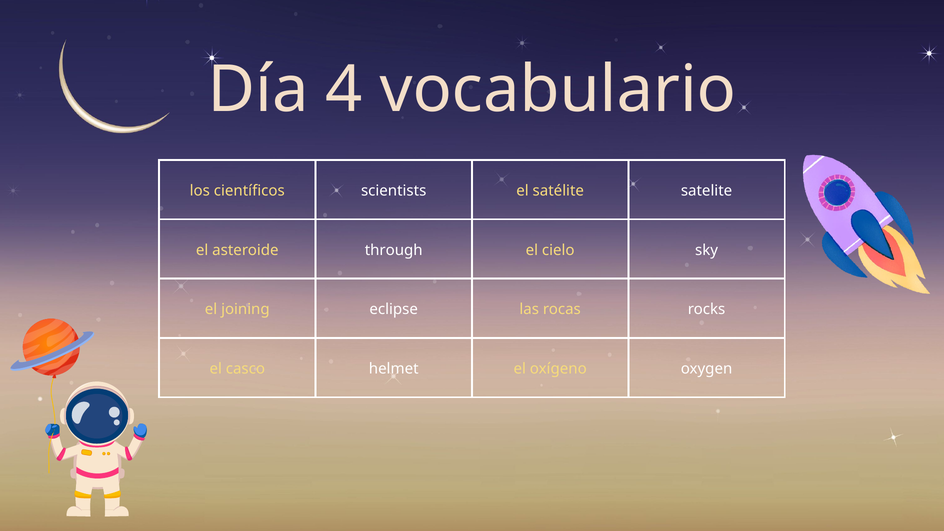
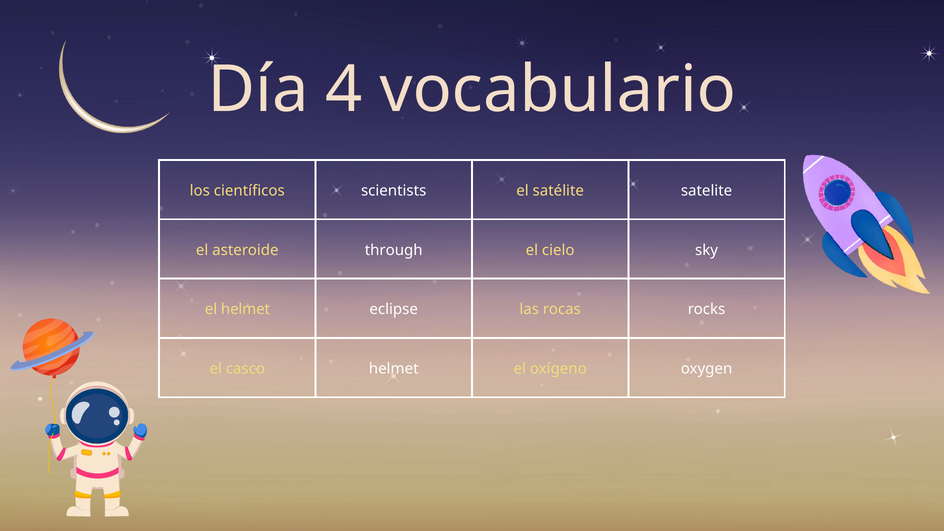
el joining: joining -> helmet (245, 309)
